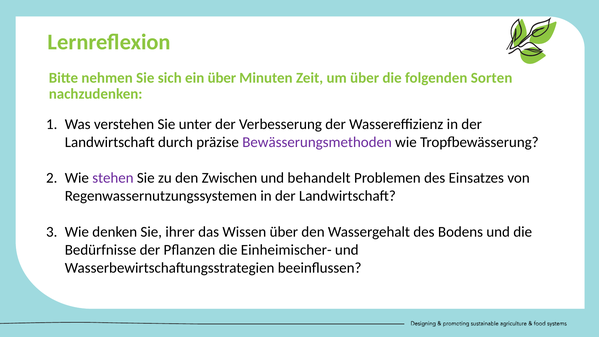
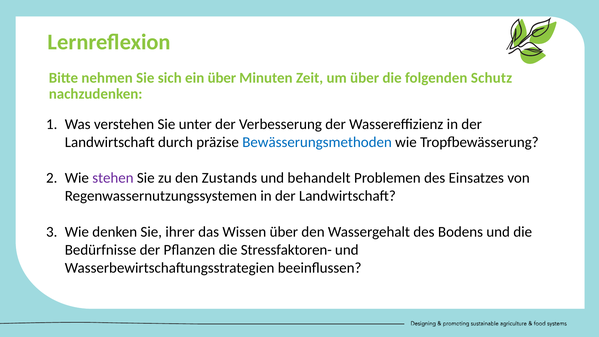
Sorten: Sorten -> Schutz (492, 78)
Bewässerungsmethoden colour: purple -> blue (317, 142)
Zwischen: Zwischen -> Zustands (229, 178)
Einheimischer-: Einheimischer- -> Stressfaktoren- (286, 250)
